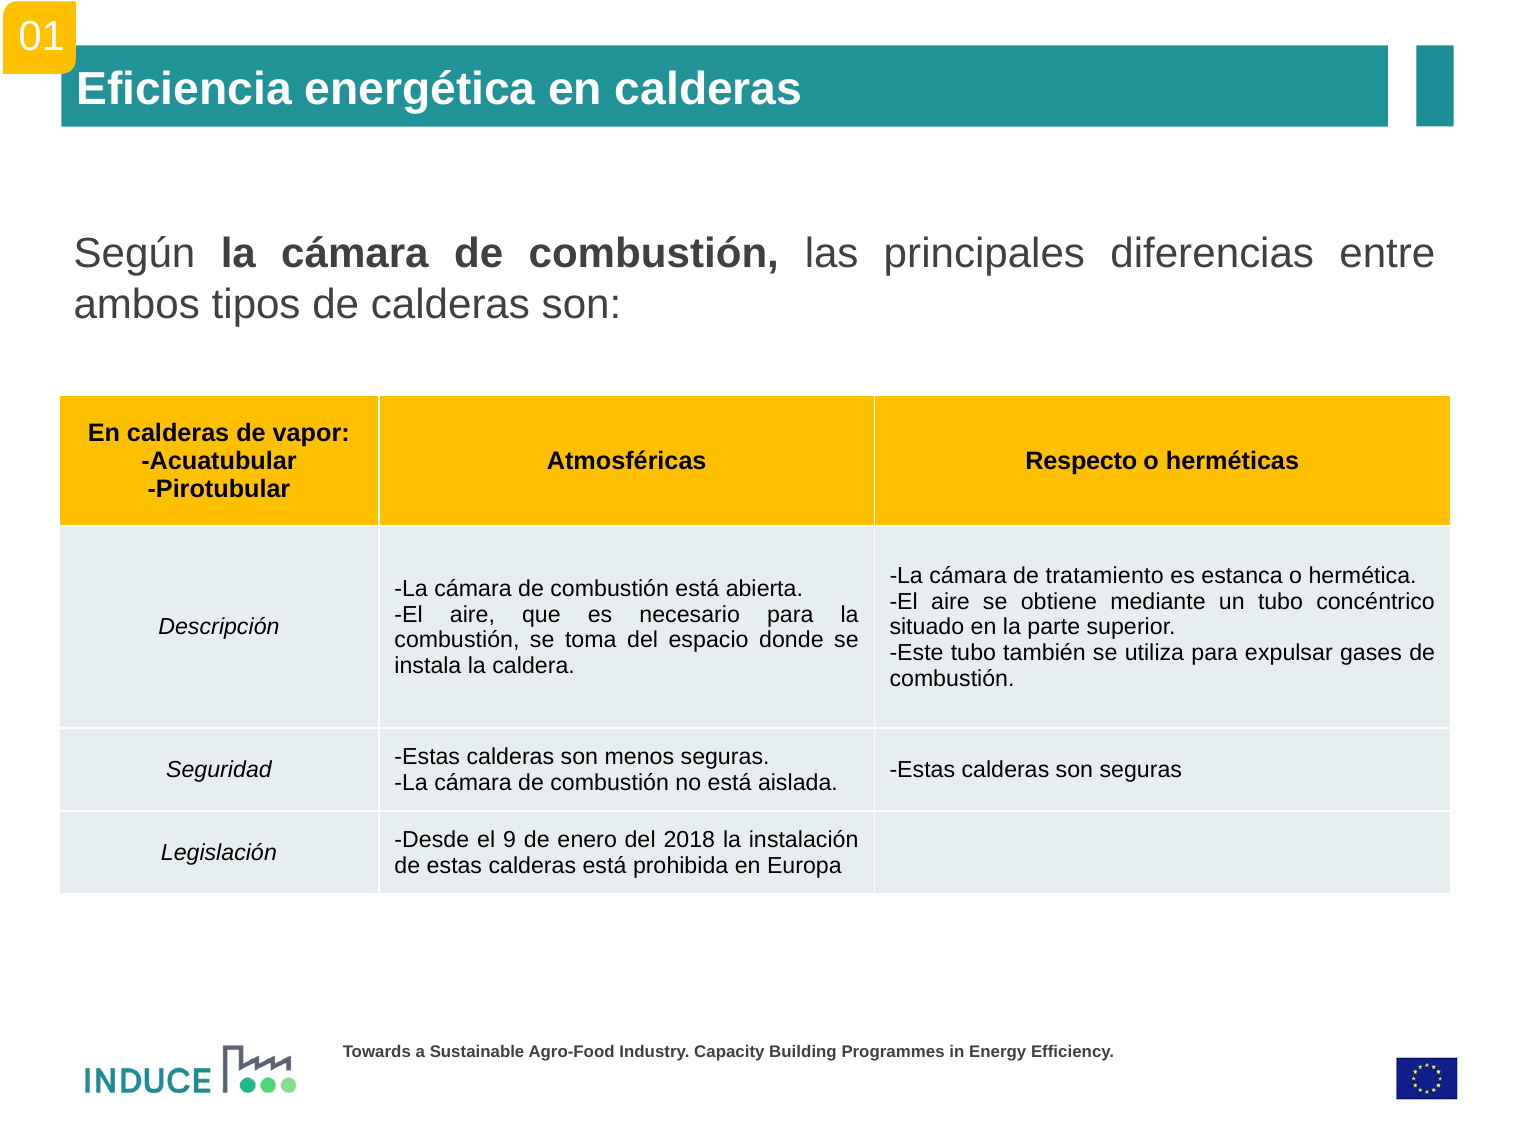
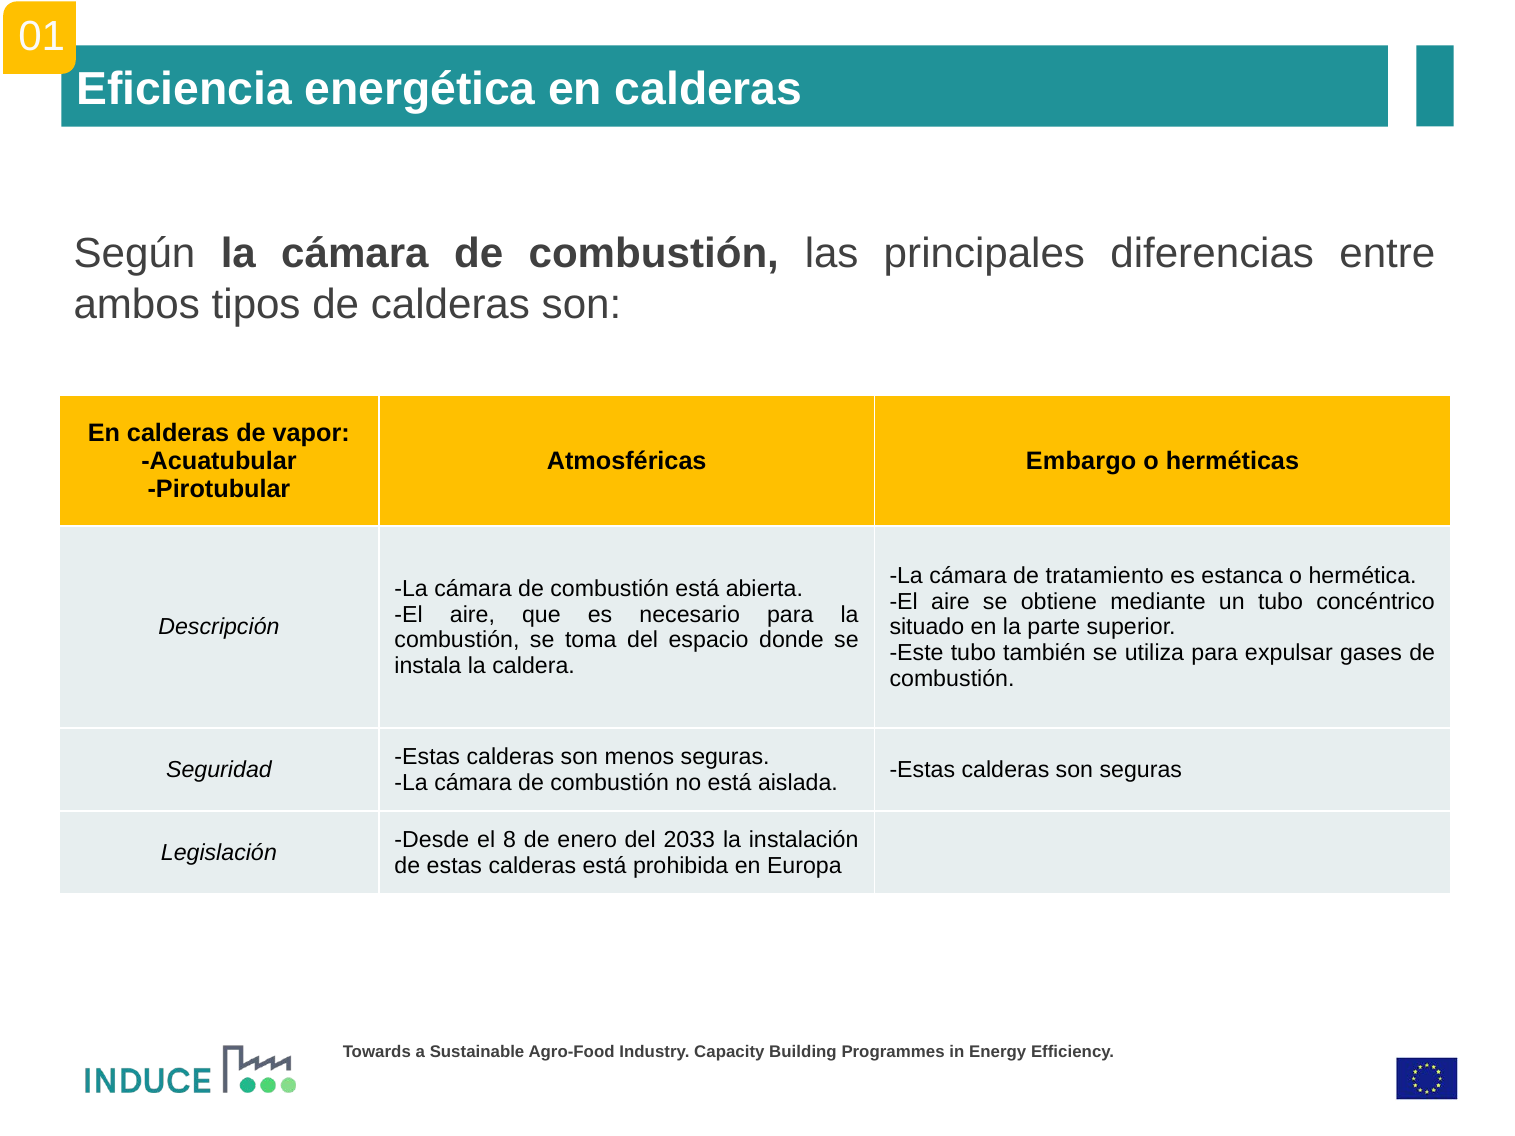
Respecto: Respecto -> Embargo (1081, 461)
9: 9 -> 8 (510, 840)
2018: 2018 -> 2033 (689, 840)
